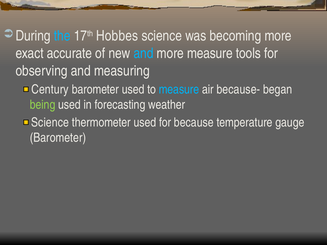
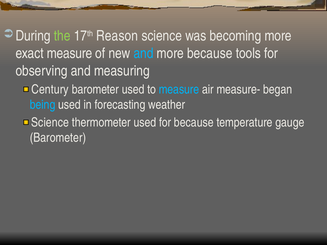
the colour: light blue -> light green (62, 36)
Hobbes: Hobbes -> Reason (117, 36)
exact accurate: accurate -> measure (70, 53)
more measure: measure -> because (210, 53)
because-: because- -> measure- (238, 90)
being colour: light green -> light blue (43, 105)
